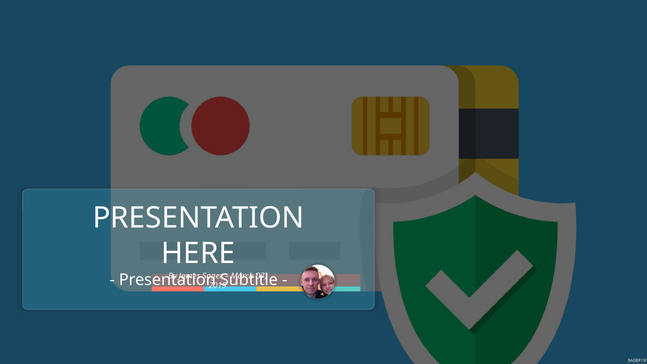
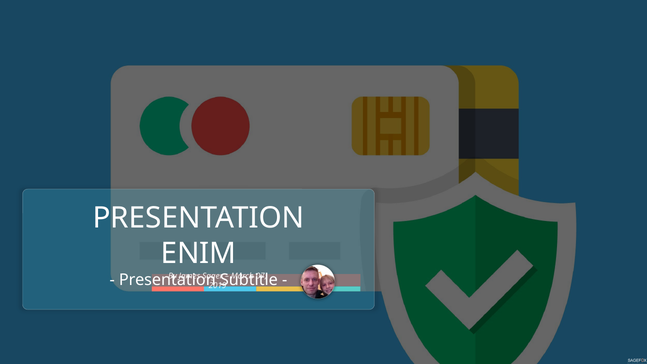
HERE: HERE -> ENIM (199, 254)
